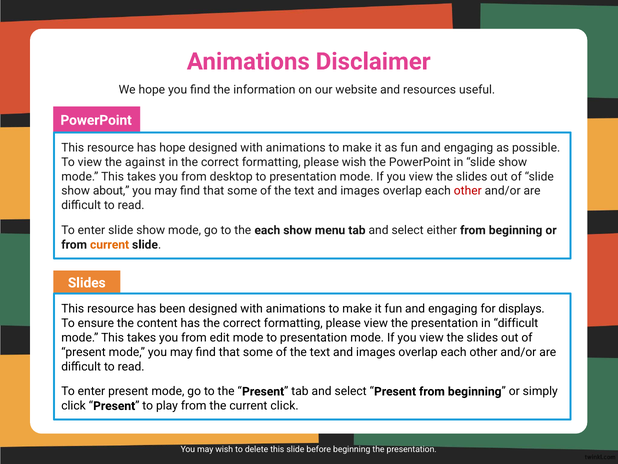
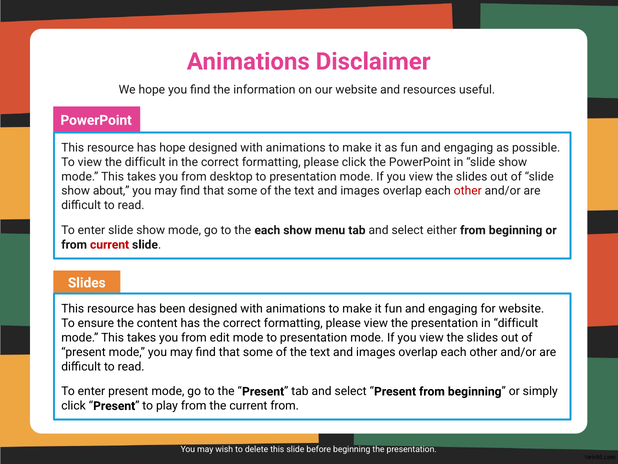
the against: against -> difficult (145, 162)
please wish: wish -> click (354, 162)
current colour: orange -> red (110, 244)
for displays: displays -> website (521, 309)
current click: click -> from (285, 406)
